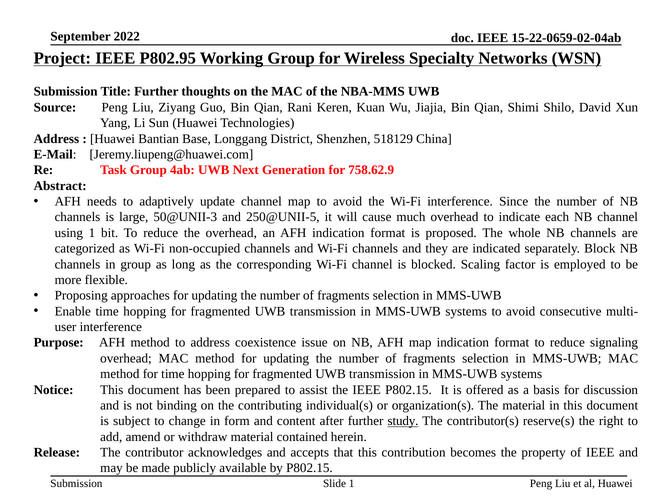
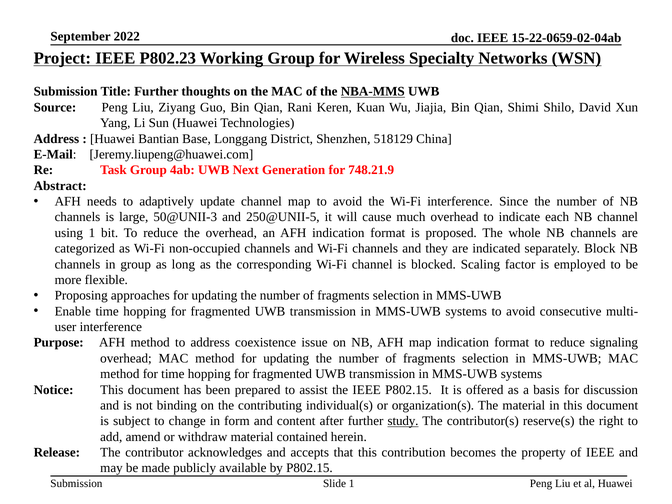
P802.95: P802.95 -> P802.23 (168, 58)
NBA-MMS underline: none -> present (373, 92)
758.62.9: 758.62.9 -> 748.21.9 (371, 170)
